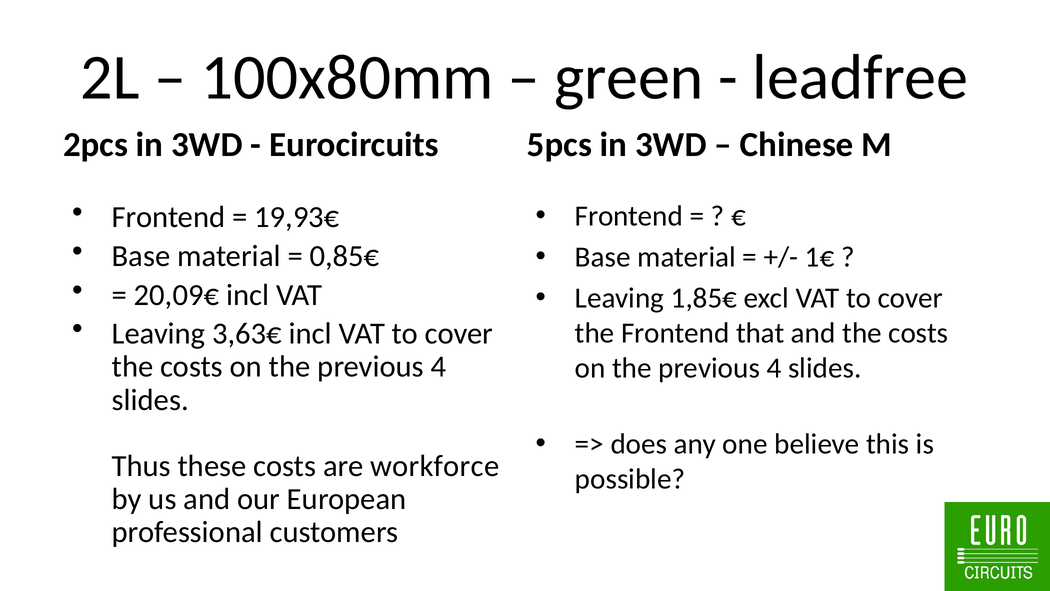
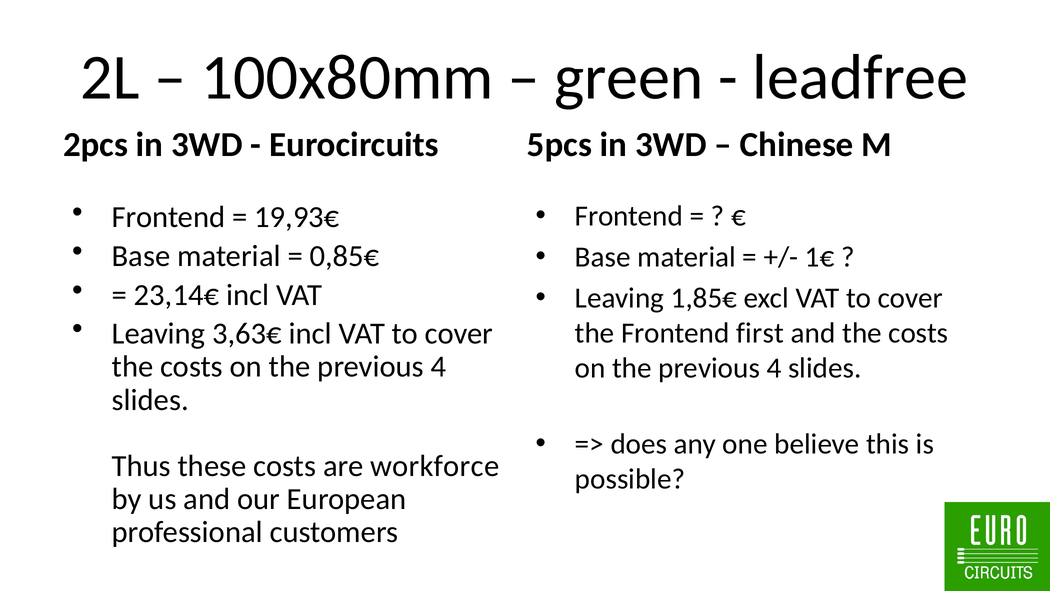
20,09€: 20,09€ -> 23,14€ (177, 295)
that: that -> first (760, 333)
